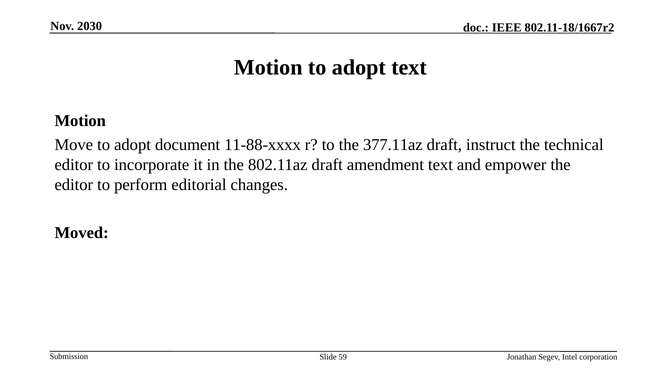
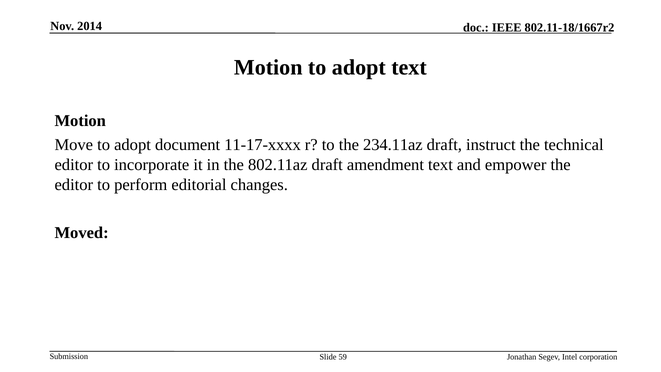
2030: 2030 -> 2014 (90, 26)
11-88-xxxx: 11-88-xxxx -> 11-17-xxxx (263, 145)
377.11az: 377.11az -> 234.11az (393, 145)
